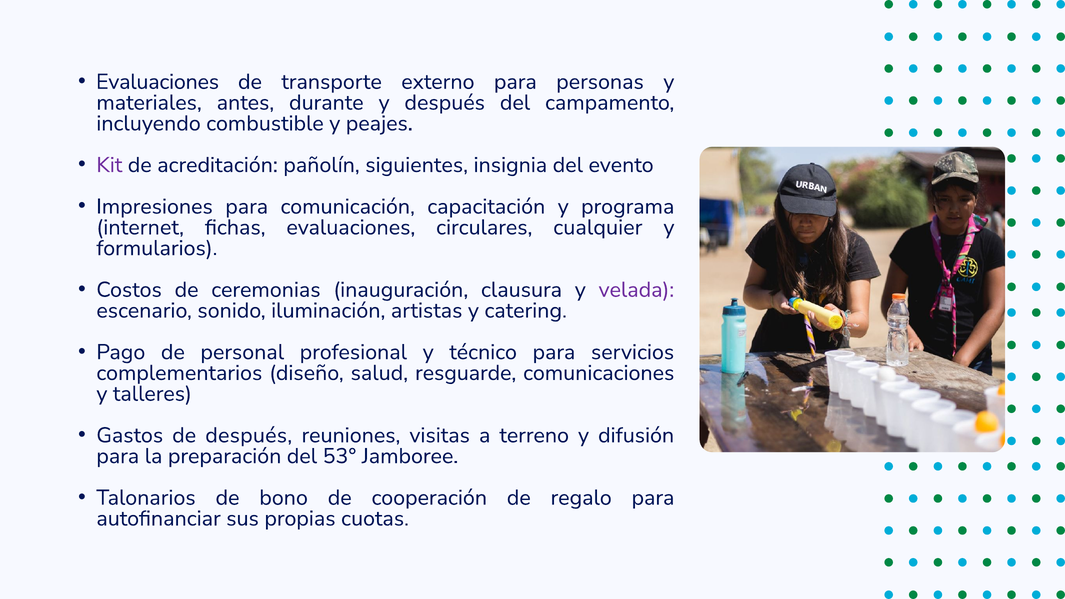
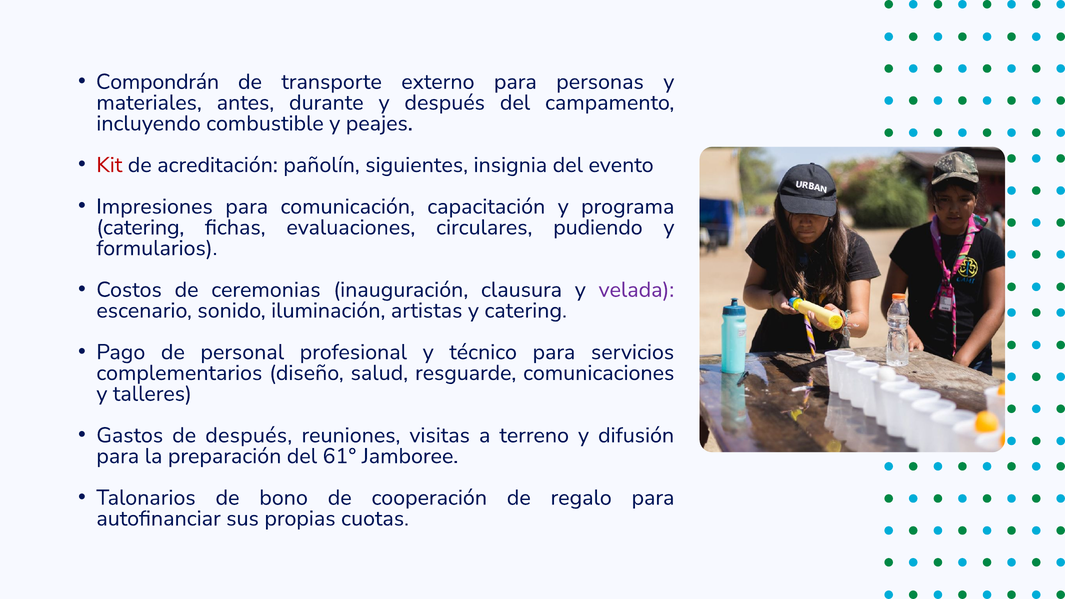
Evaluaciones: Evaluaciones -> Compondrán (158, 82)
Kit colour: purple -> red (109, 165)
internet: internet -> catering (140, 227)
cualquier: cualquier -> pudiendo (598, 227)
53°: 53° -> 61° (339, 456)
